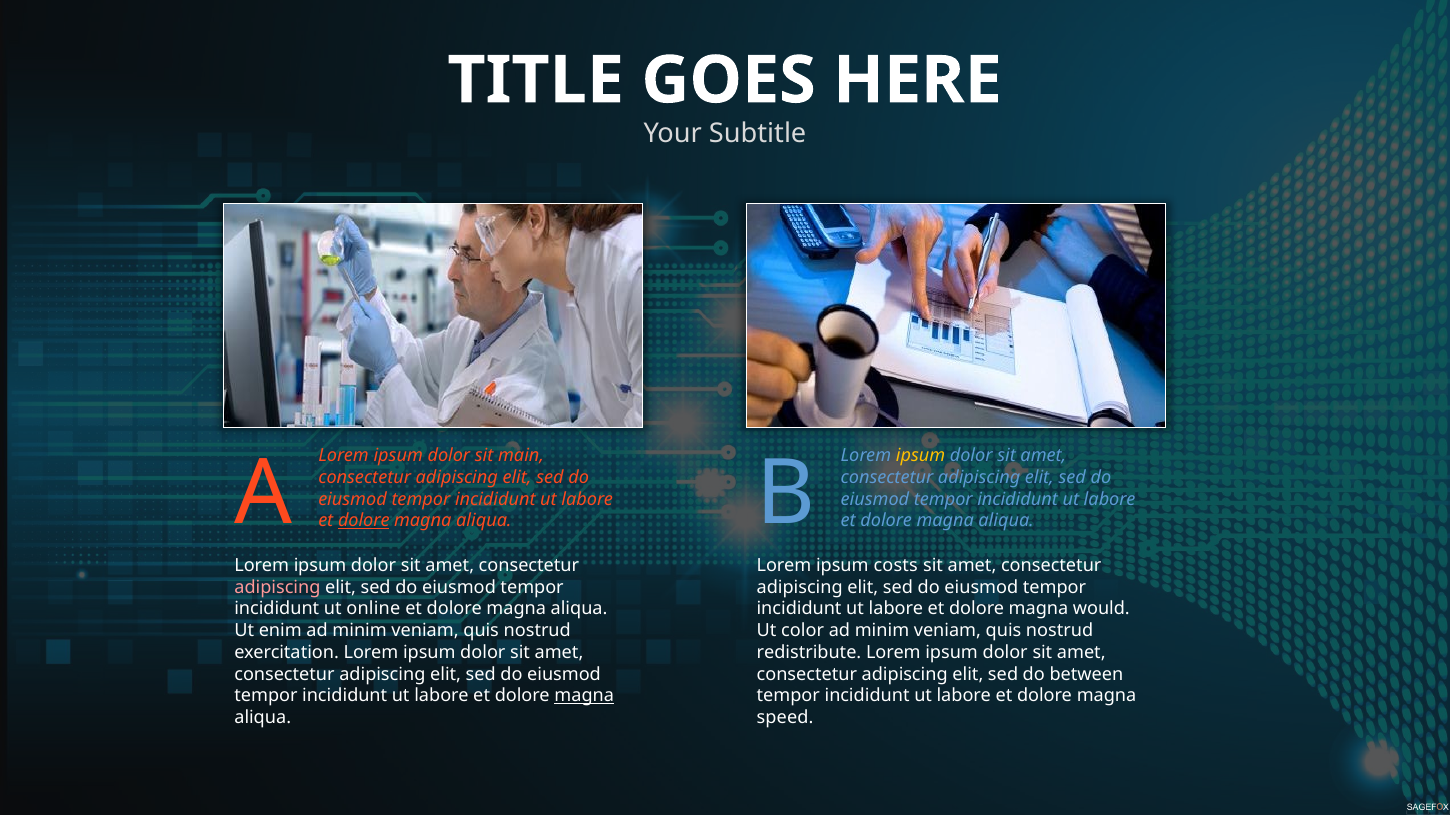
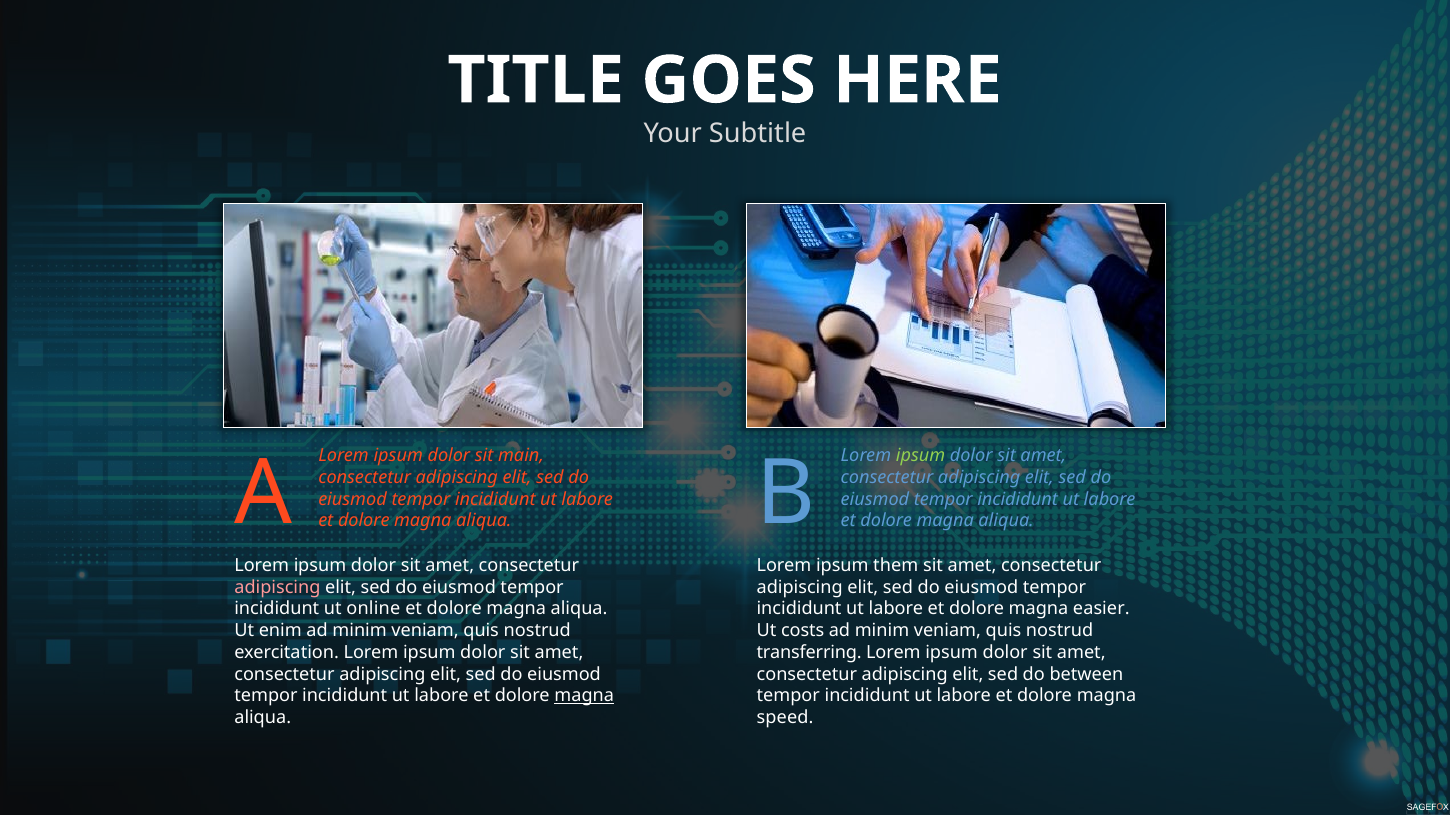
ipsum colour: yellow -> light green (921, 456)
dolore underline: present -> none (364, 521)
costs: costs -> them (896, 566)
would: would -> easier (1101, 609)
color: color -> costs (803, 631)
redistribute: redistribute -> transferring (809, 653)
